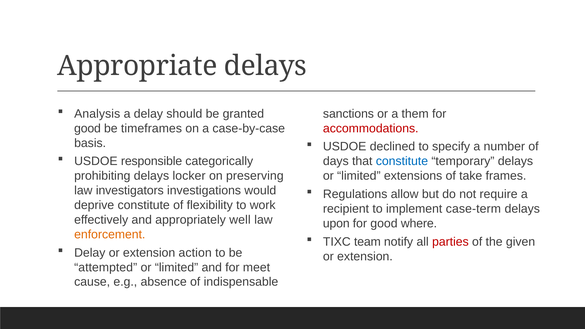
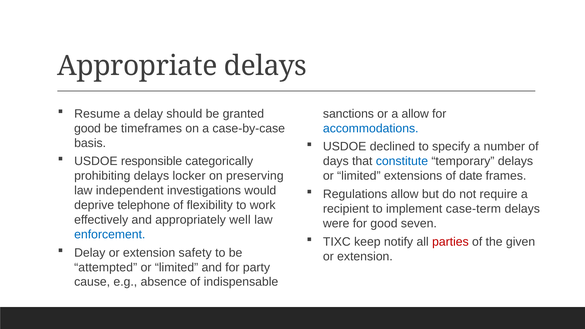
Analysis: Analysis -> Resume (97, 114)
a them: them -> allow (415, 114)
accommodations colour: red -> blue (371, 128)
take: take -> date (471, 176)
investigators: investigators -> independent (130, 191)
deprive constitute: constitute -> telephone (144, 205)
upon: upon -> were (336, 223)
where: where -> seven (419, 223)
enforcement colour: orange -> blue (110, 234)
team: team -> keep (367, 242)
action: action -> safety (195, 253)
meet: meet -> party (256, 267)
